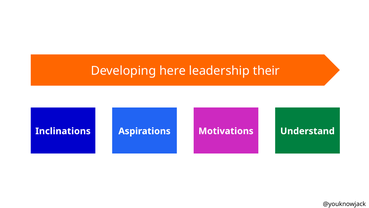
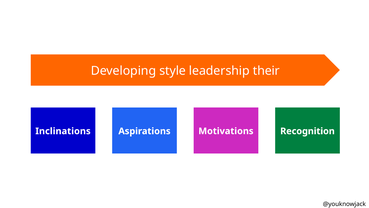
here: here -> style (173, 71)
Understand: Understand -> Recognition (308, 131)
